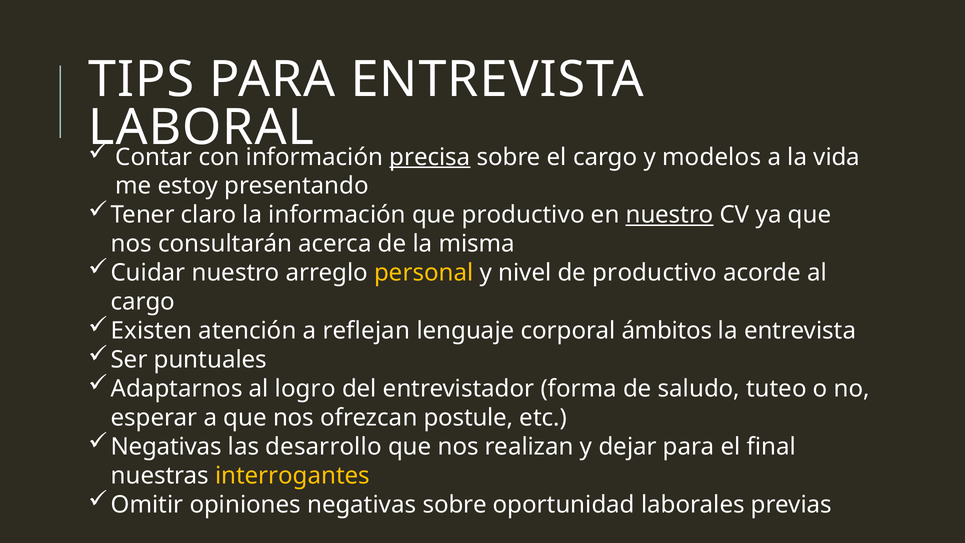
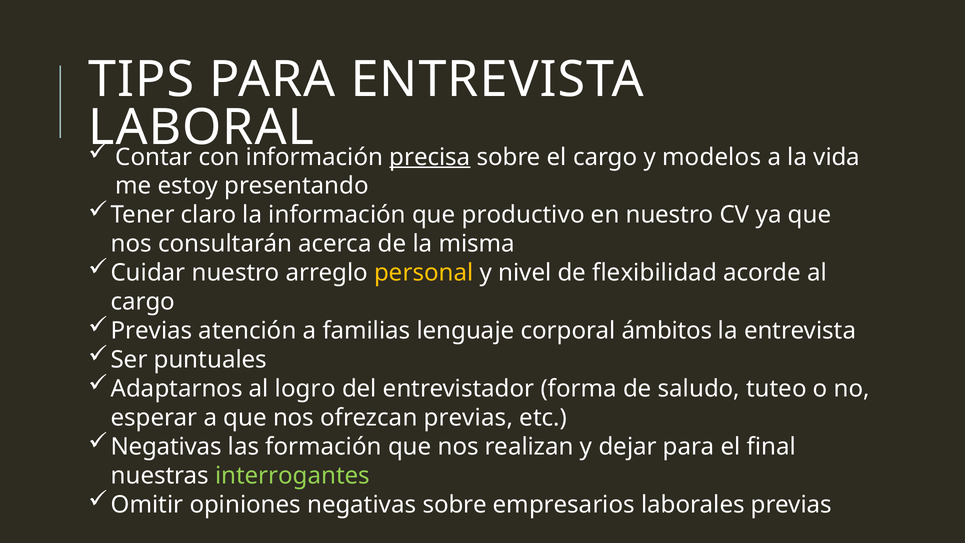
nuestro underline: present -> none (670, 215)
de productivo: productivo -> flexibilidad (655, 273)
Existen: Existen -> Previas (152, 331)
reflejan: reflejan -> familias (366, 331)
ofrezcan postule: postule -> previas (468, 418)
desarrollo: desarrollo -> formación (324, 447)
interrogantes colour: yellow -> light green (293, 475)
oportunidad: oportunidad -> empresarios (564, 504)
